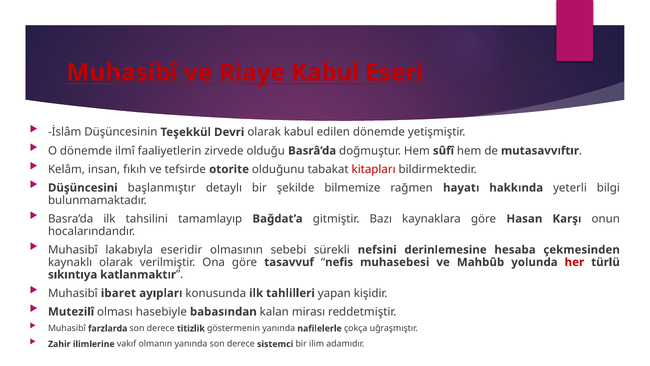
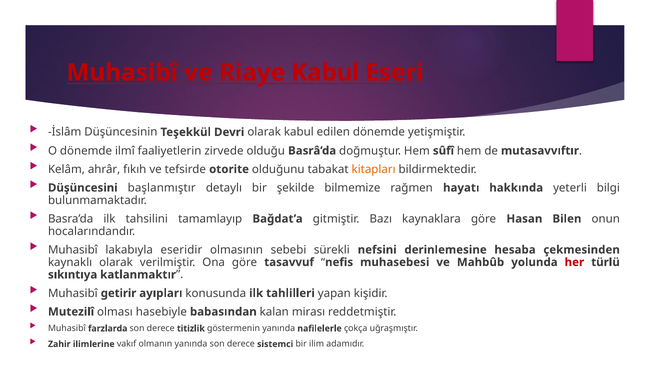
insan: insan -> ahrâr (104, 169)
kitapları colour: red -> orange (374, 169)
Karşı: Karşı -> Bilen (567, 219)
ibaret: ibaret -> getirir (119, 293)
